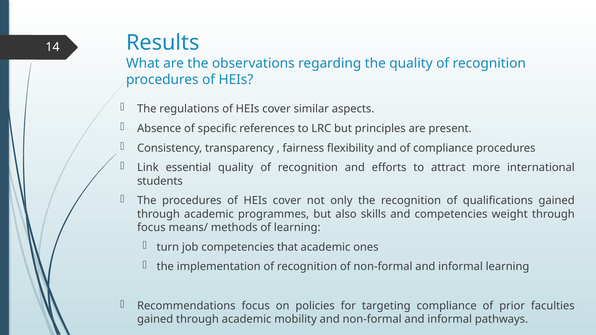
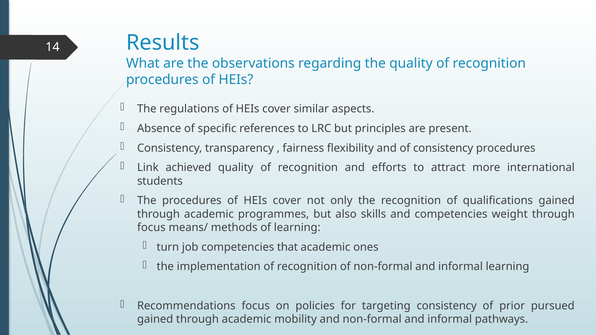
of compliance: compliance -> consistency (443, 148)
essential: essential -> achieved (188, 168)
targeting compliance: compliance -> consistency (447, 306)
faculties: faculties -> pursued (553, 306)
